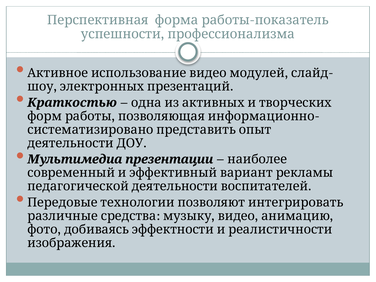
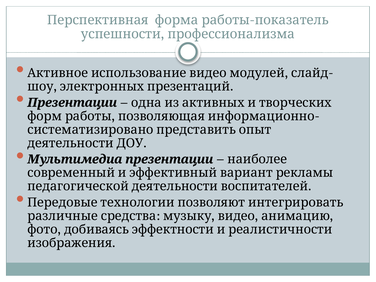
Краткостью: Краткостью -> Презентации (72, 103)
